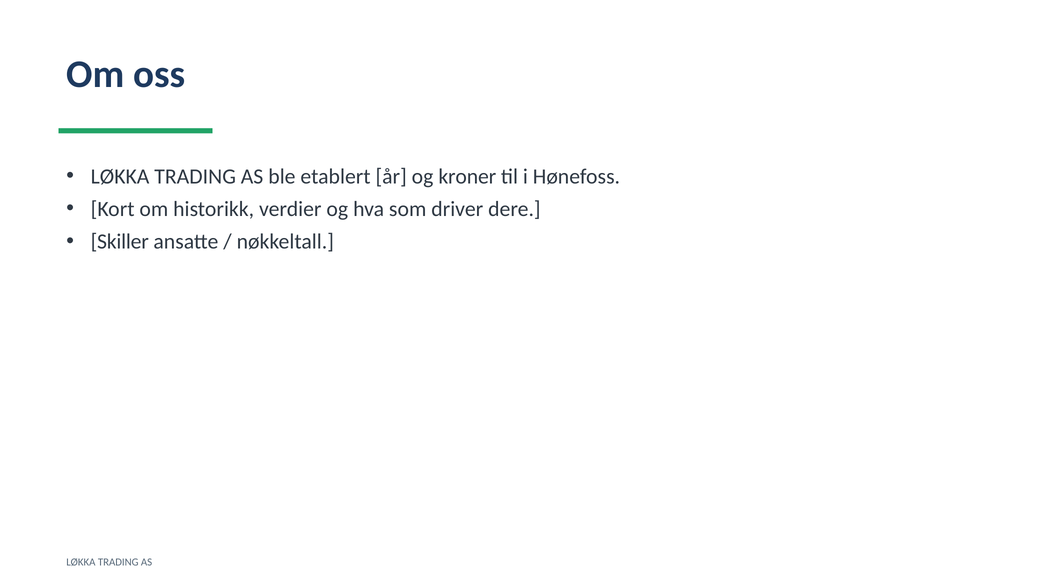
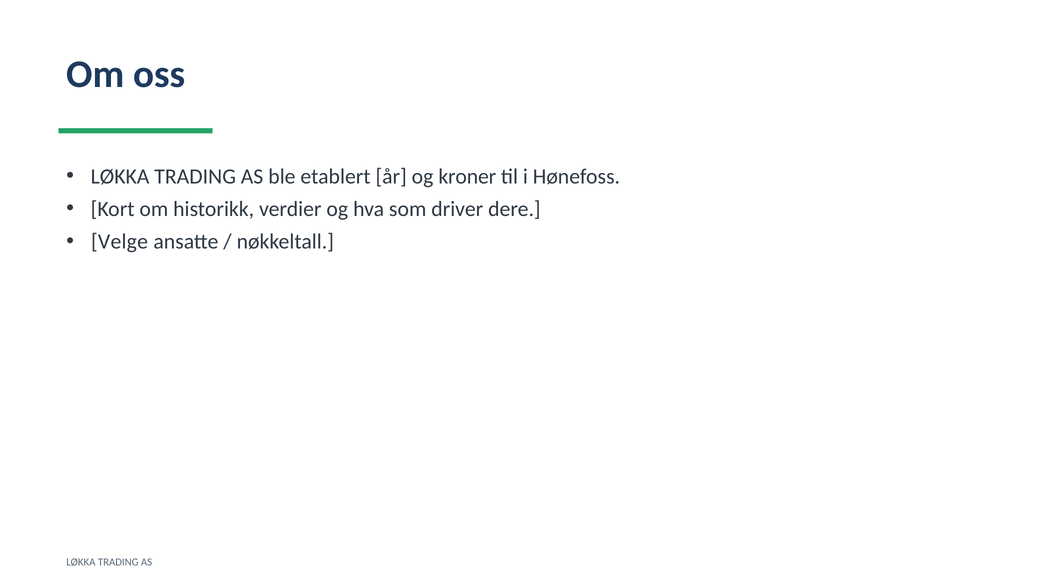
Skiller: Skiller -> Velge (120, 242)
